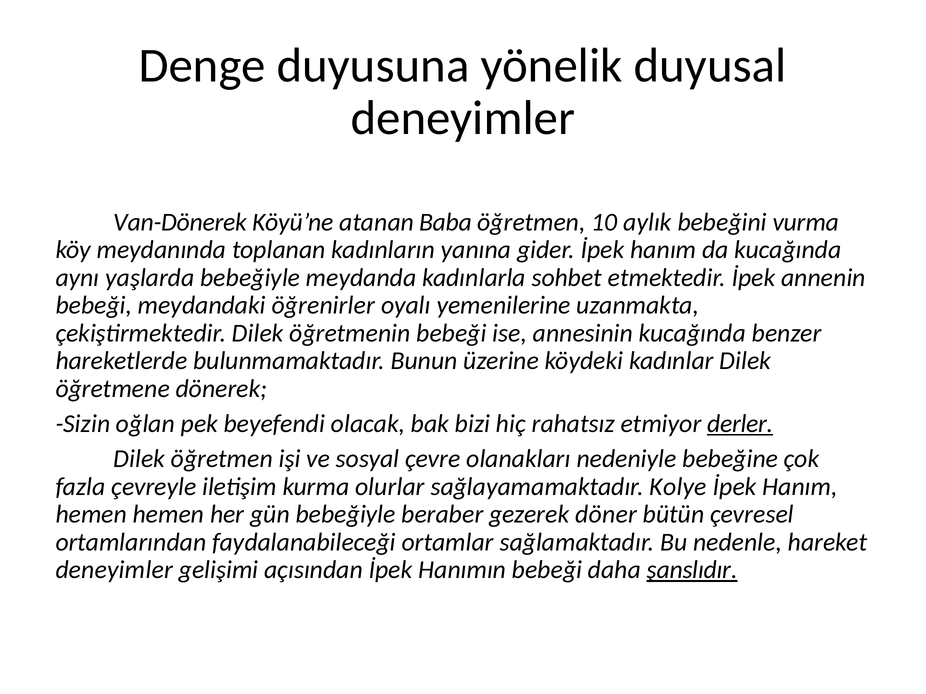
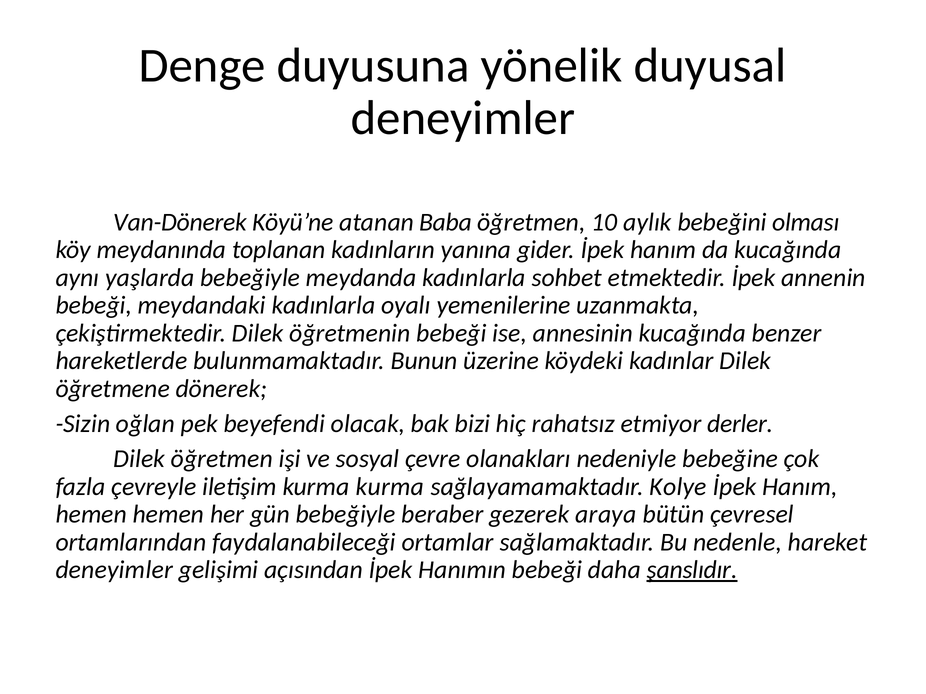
vurma: vurma -> olması (806, 222)
meydandaki öğrenirler: öğrenirler -> kadınlarla (323, 306)
derler underline: present -> none (740, 424)
kurma olurlar: olurlar -> kurma (390, 487)
döner: döner -> araya (606, 515)
